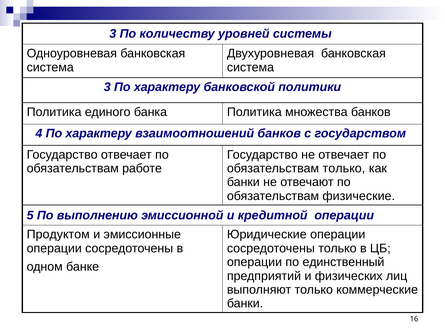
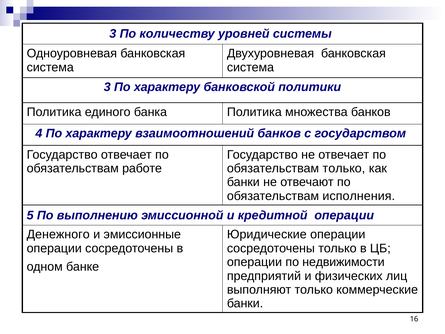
физические: физические -> исполнения (359, 196)
Продуктом: Продуктом -> Денежного (58, 234)
единственный: единственный -> недвижимости (343, 262)
